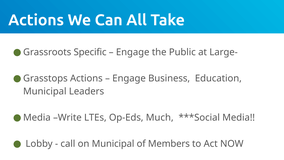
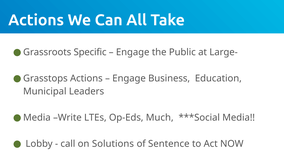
on Municipal: Municipal -> Solutions (113, 143)
Members: Members -> Sentence (169, 143)
